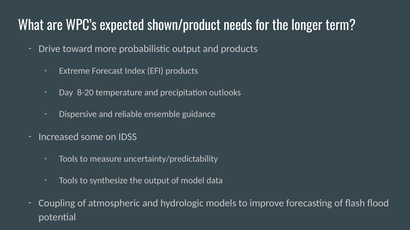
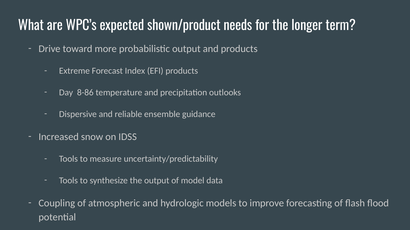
8-20: 8-20 -> 8-86 (85, 93)
some: some -> snow (92, 137)
